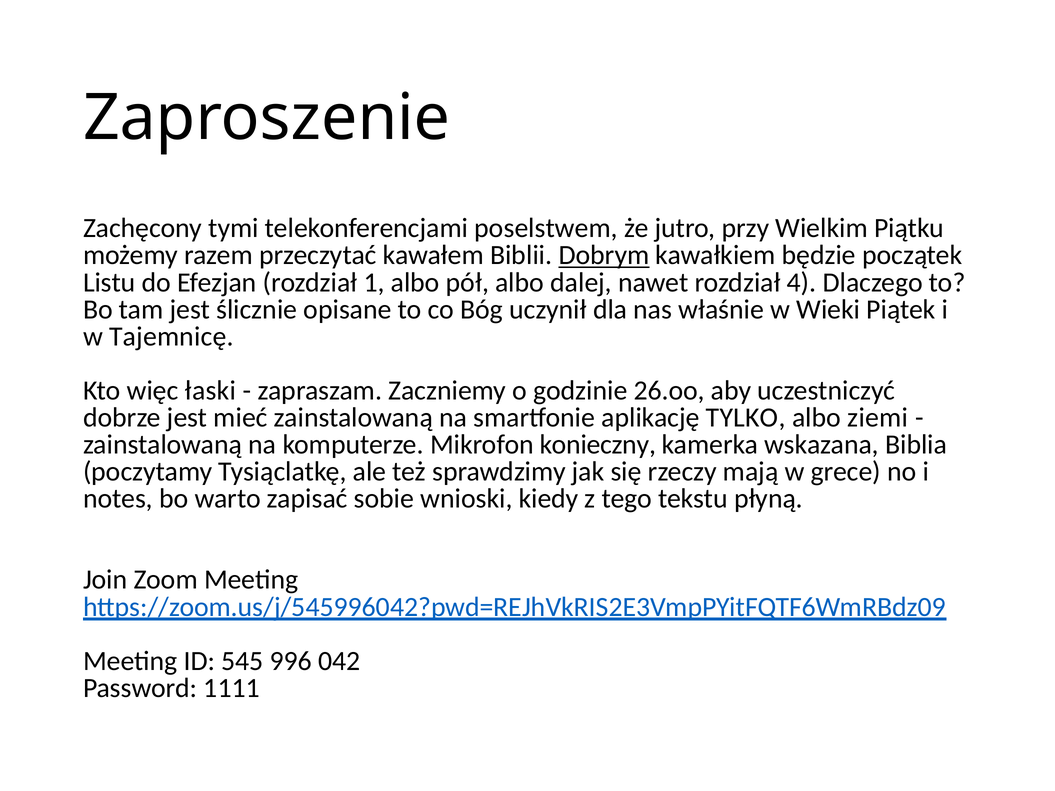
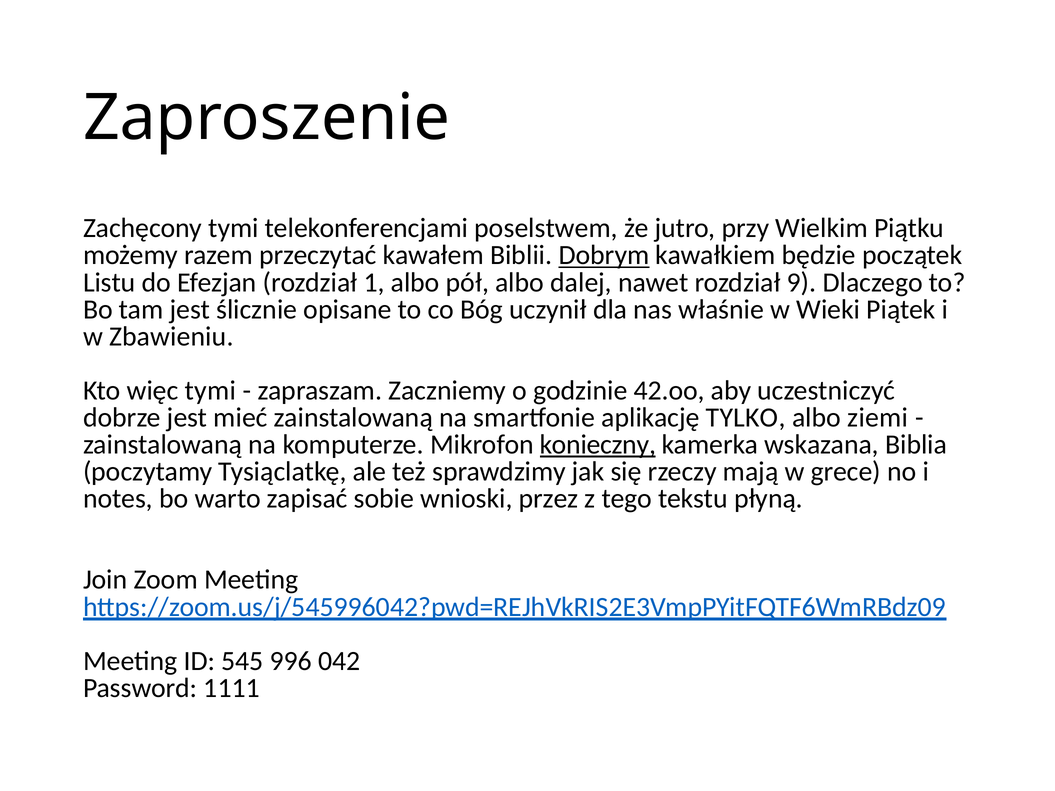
4: 4 -> 9 (802, 282)
Tajemnicę: Tajemnicę -> Zbawieniu (171, 337)
więc łaski: łaski -> tymi (211, 391)
26.oo: 26.oo -> 42.oo (669, 391)
konieczny underline: none -> present (598, 445)
kiedy: kiedy -> przez (549, 499)
